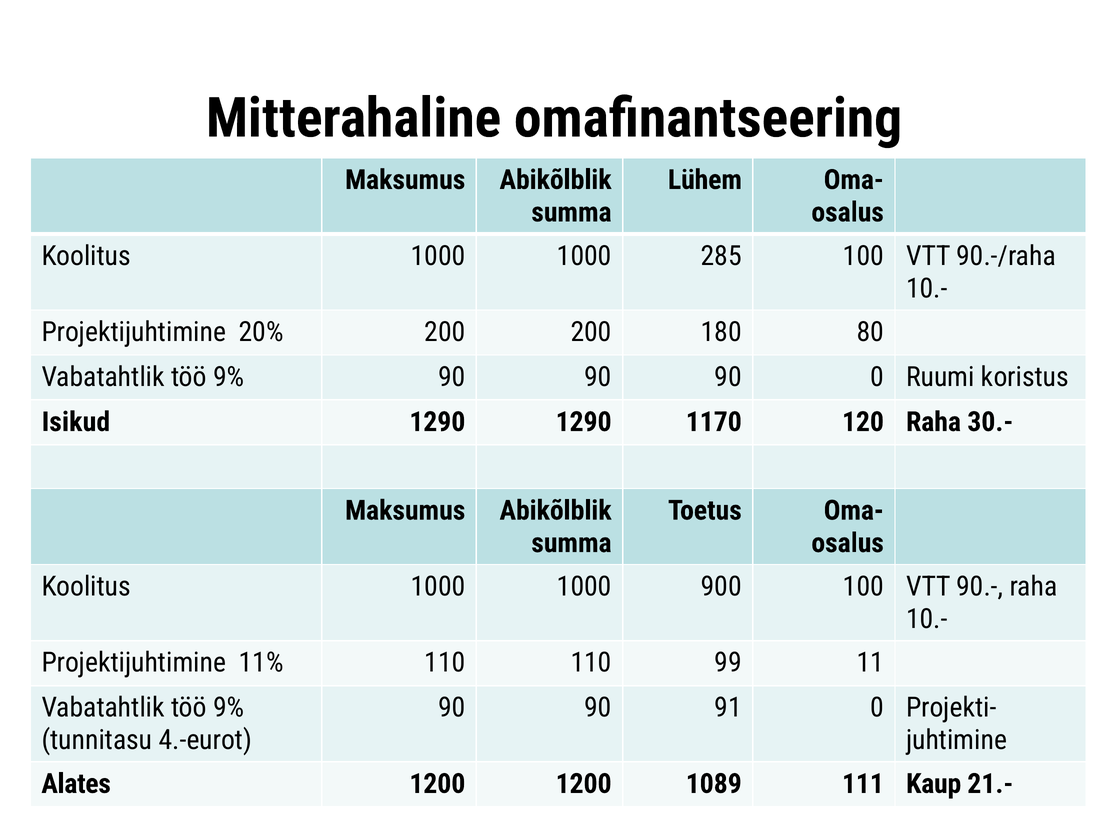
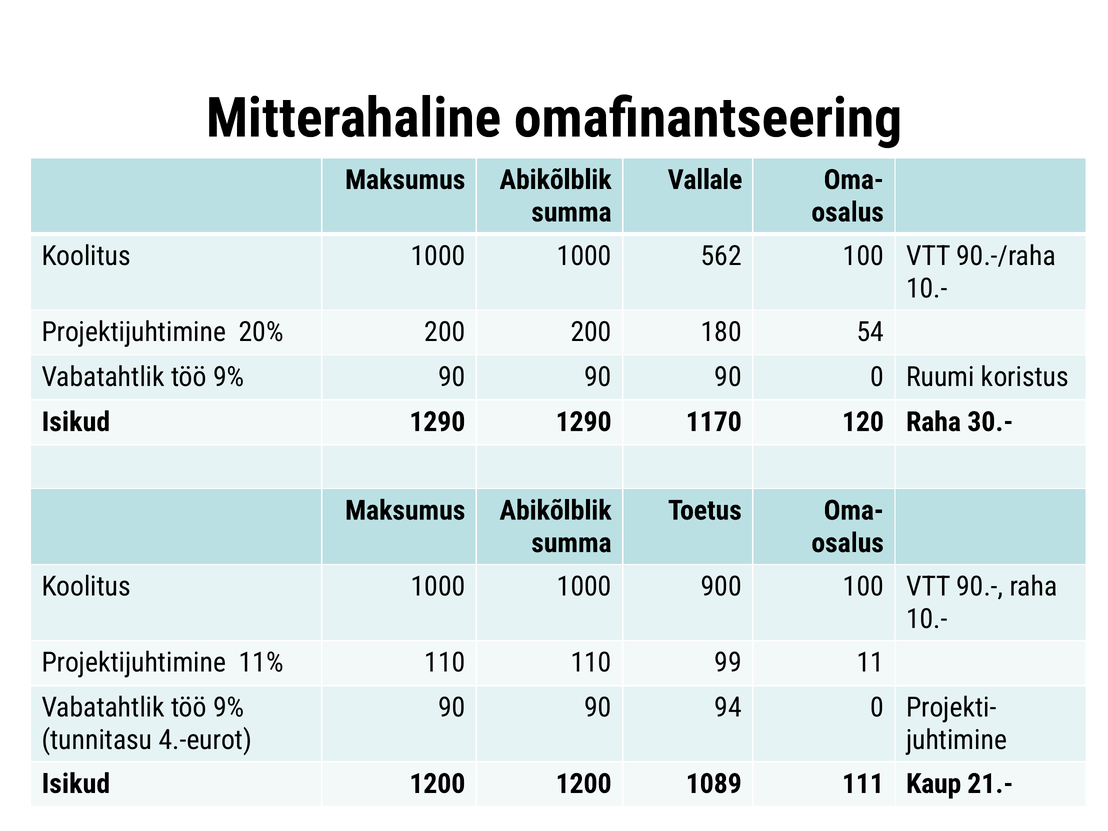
Lühem: Lühem -> Vallale (705, 180)
285: 285 -> 562 (721, 256)
80: 80 -> 54 (870, 332)
91: 91 -> 94 (728, 708)
Alates: Alates -> Isikud (76, 784)
